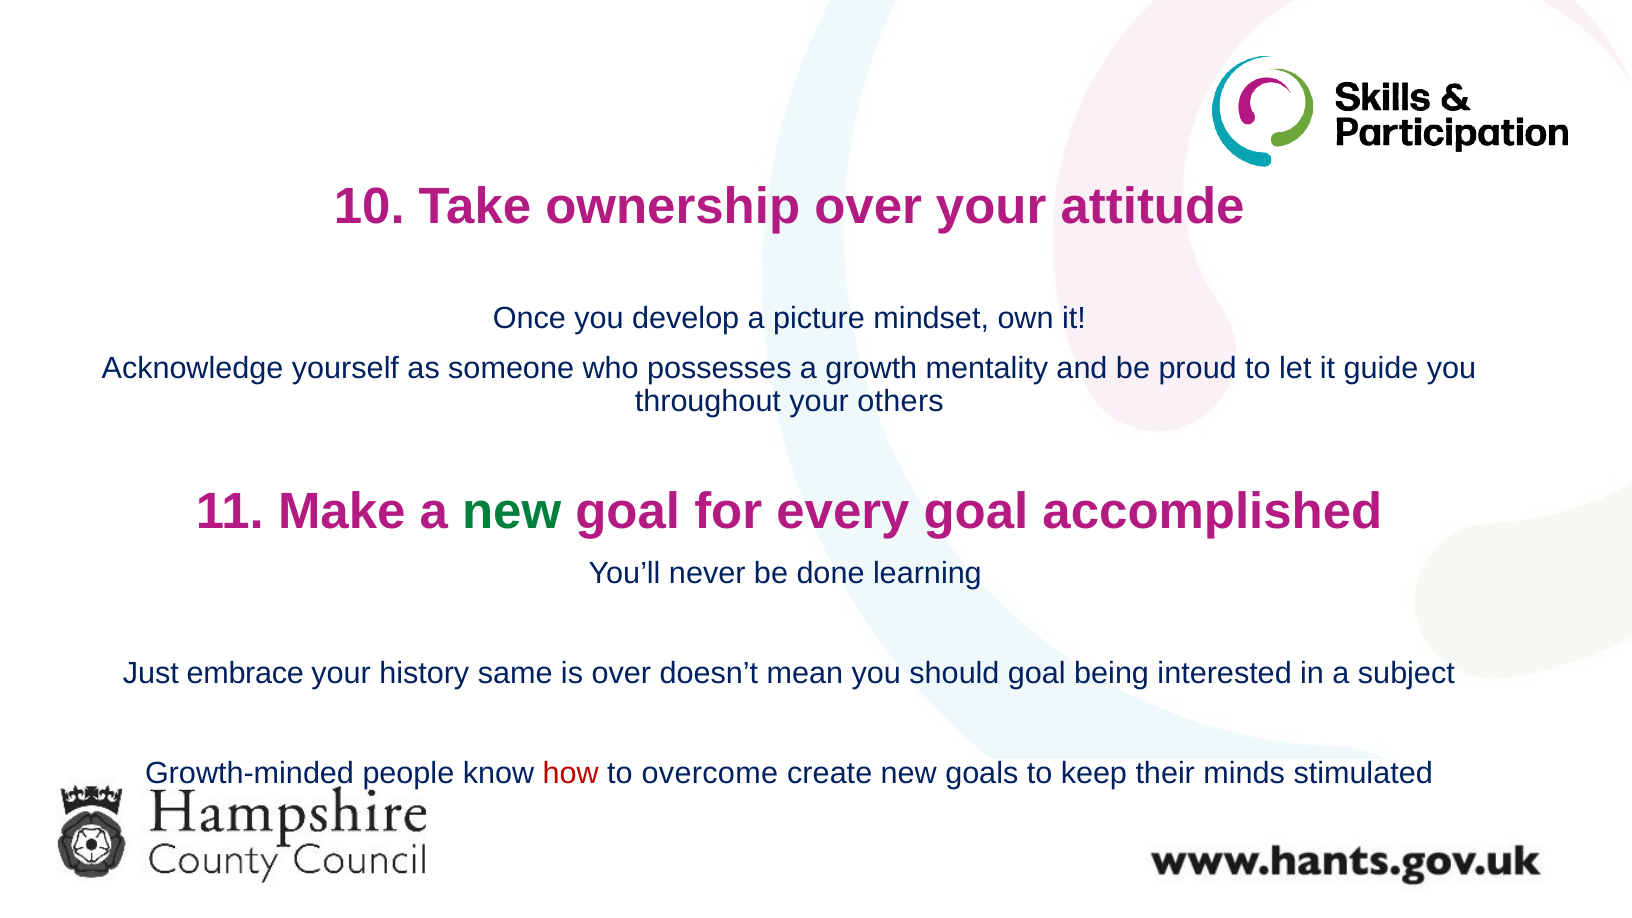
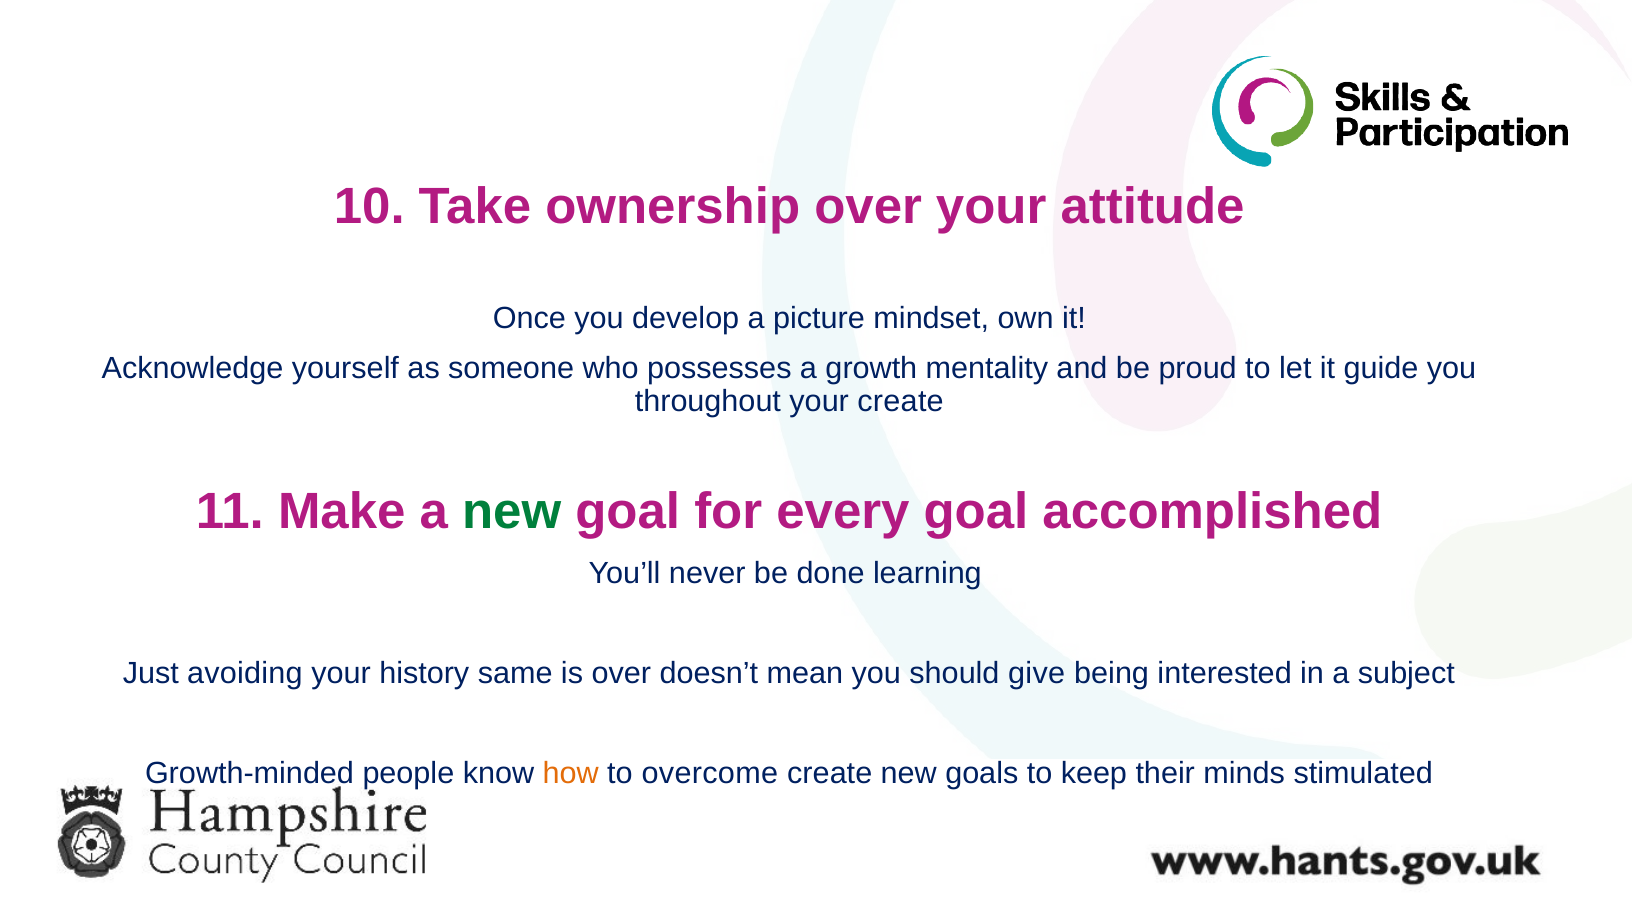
your others: others -> create (901, 401)
embrace: embrace -> avoiding (245, 673)
should goal: goal -> give (1037, 673)
how colour: red -> orange (571, 774)
